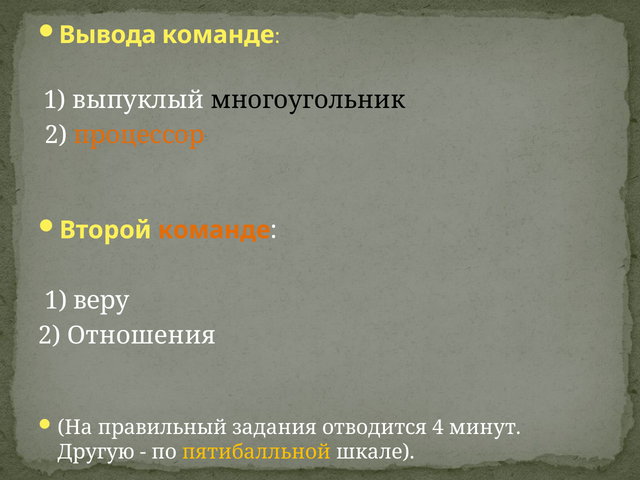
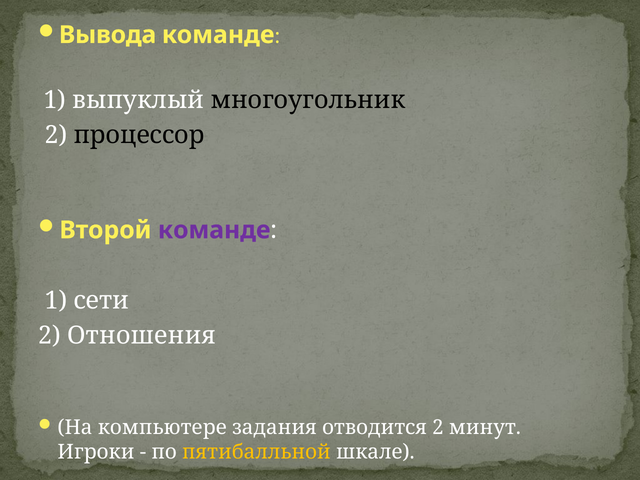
процессор colour: orange -> black (139, 135)
команде colour: orange -> purple (214, 230)
веру: веру -> сети (101, 301)
правильный: правильный -> компьютере (162, 428)
отводится 4: 4 -> 2 (438, 428)
Другую: Другую -> Игроки (96, 452)
